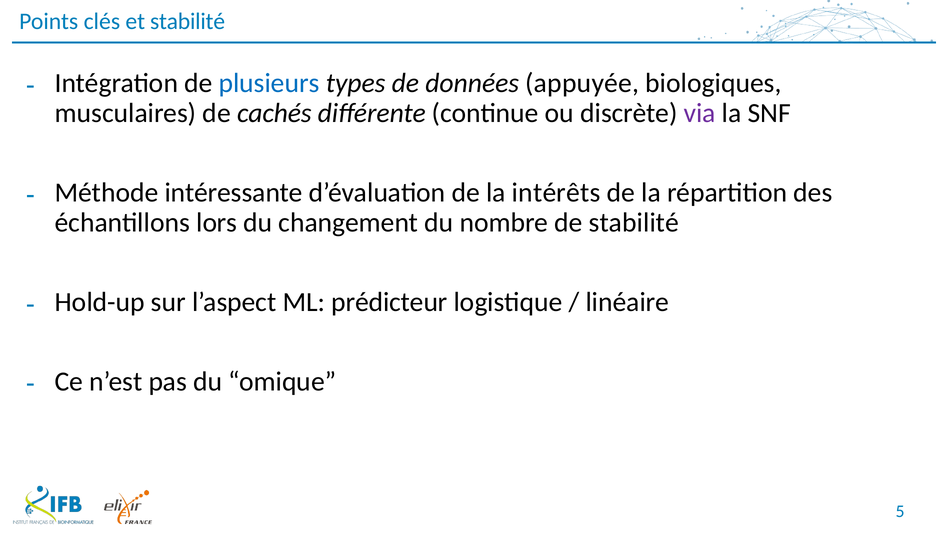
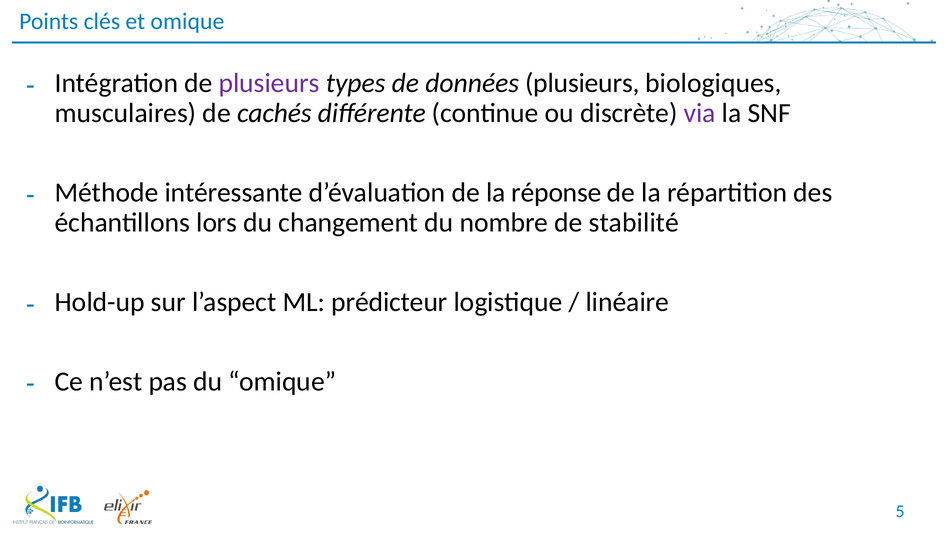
et stabilité: stabilité -> omique (187, 21)
plusieurs colour: blue -> purple (269, 83)
données appuyée: appuyée -> plusieurs (582, 83)
intérêts: intérêts -> réponse (556, 193)
